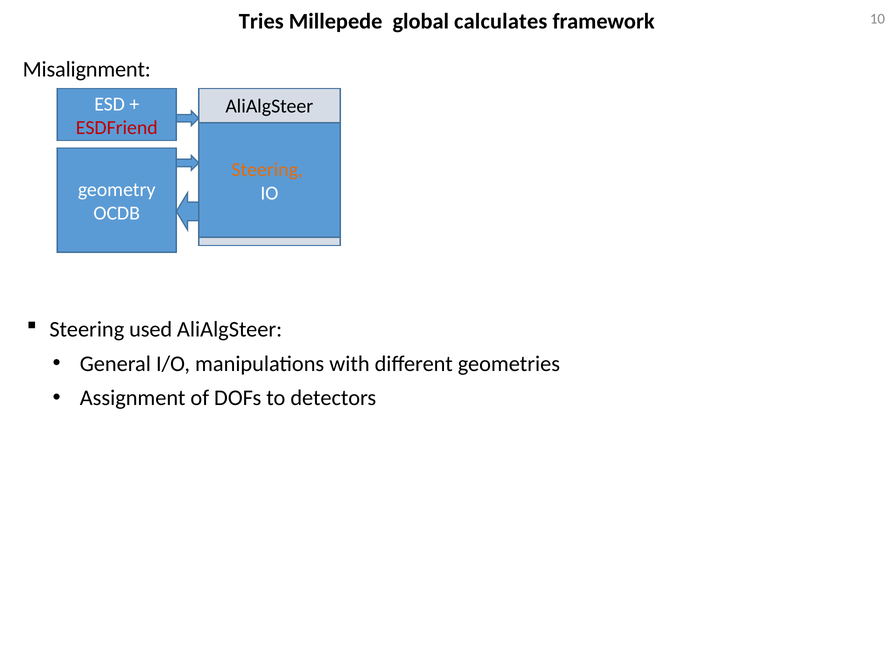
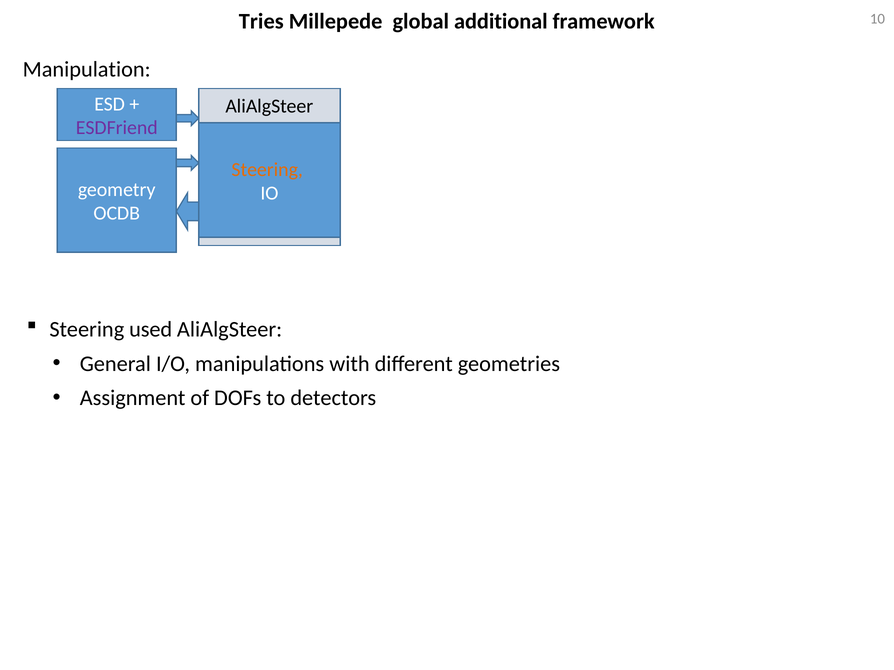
calculates: calculates -> additional (501, 21)
Misalignment: Misalignment -> Manipulation (87, 69)
ESDFriend colour: red -> purple (117, 128)
